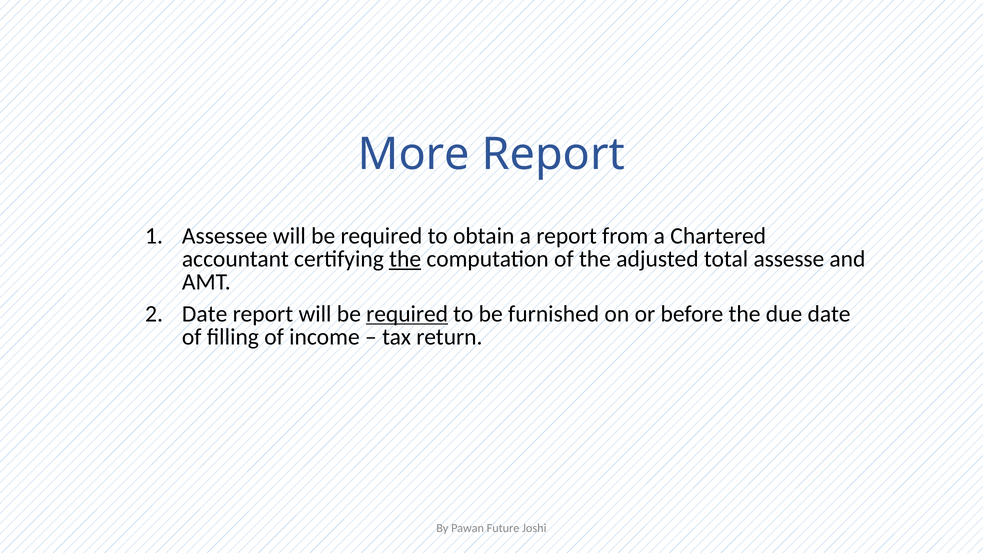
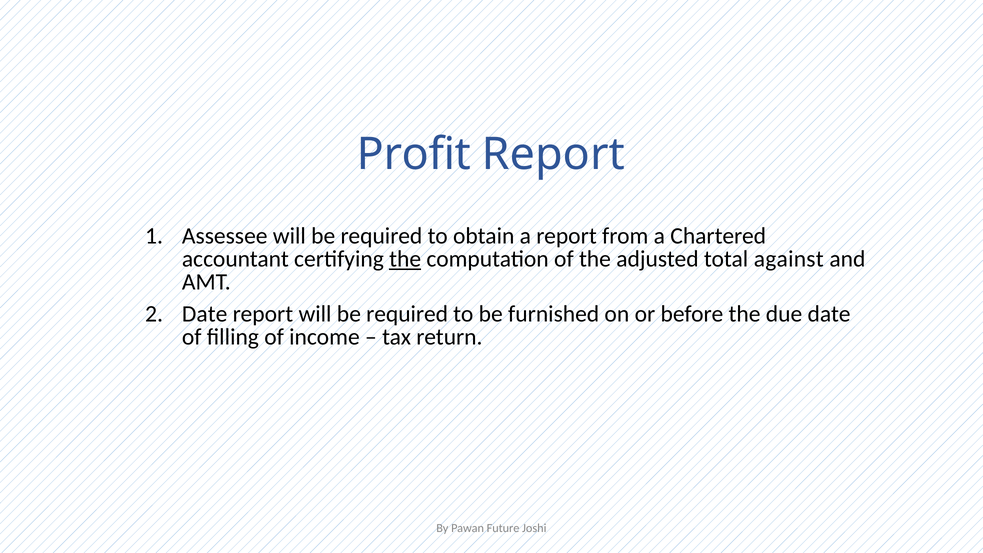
More: More -> Profit (414, 154)
assesse: assesse -> against (789, 259)
required underline: present -> none (407, 314)
